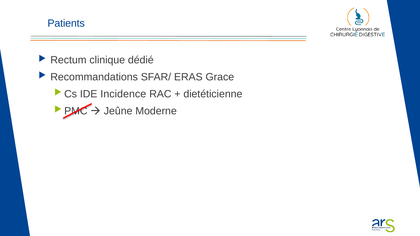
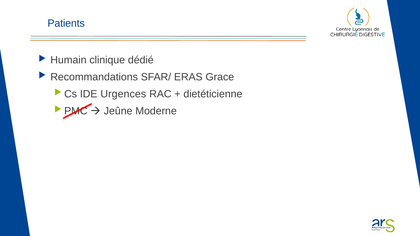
Rectum: Rectum -> Humain (68, 60)
Incidence: Incidence -> Urgences (123, 94)
